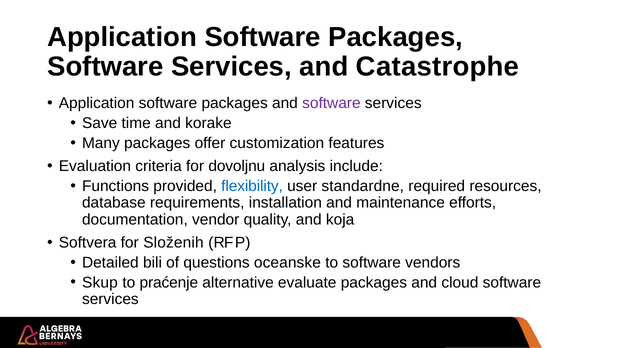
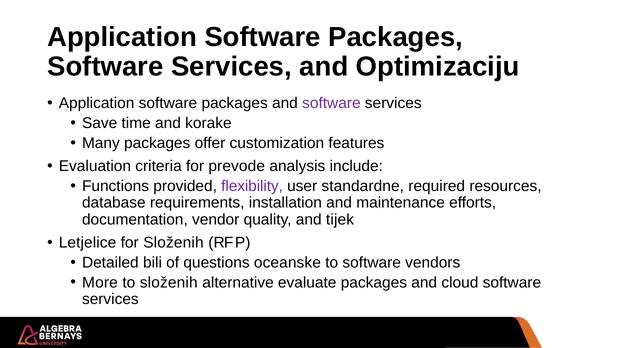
Catastrophe: Catastrophe -> Optimizaciju (438, 67)
dovoljnu: dovoljnu -> prevode (237, 166)
flexibility colour: blue -> purple (252, 186)
koja: koja -> tijek (340, 220)
Softvera: Softvera -> Letjelice (88, 243)
Skup: Skup -> More (100, 283)
to praćenje: praćenje -> složenih (169, 283)
